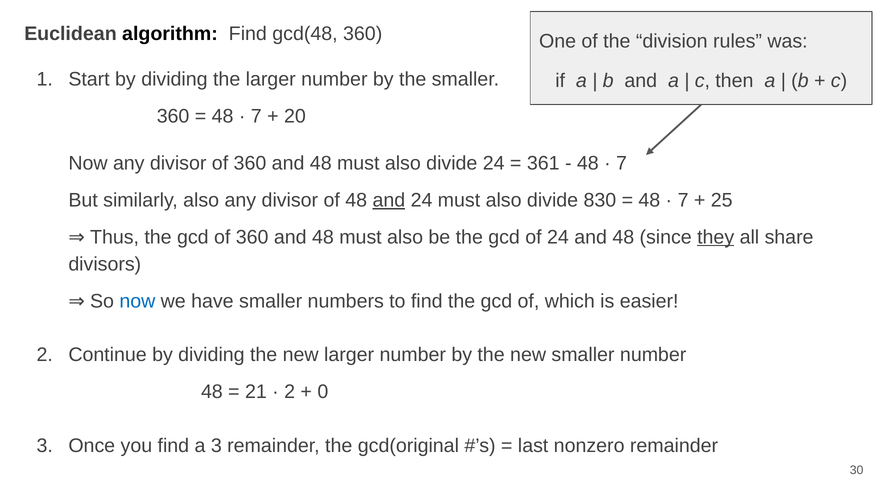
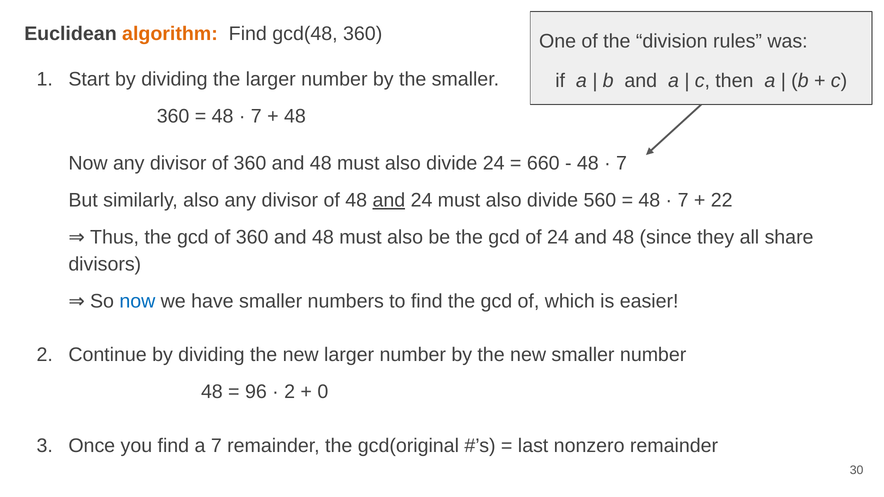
algorithm colour: black -> orange (170, 34)
20: 20 -> 48 (295, 116)
361: 361 -> 660 (543, 163)
830: 830 -> 560 (600, 200)
25: 25 -> 22 (722, 200)
they underline: present -> none (716, 237)
21: 21 -> 96 (256, 392)
a 3: 3 -> 7 (216, 446)
